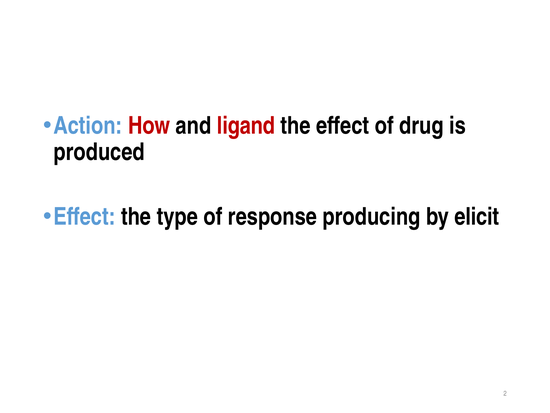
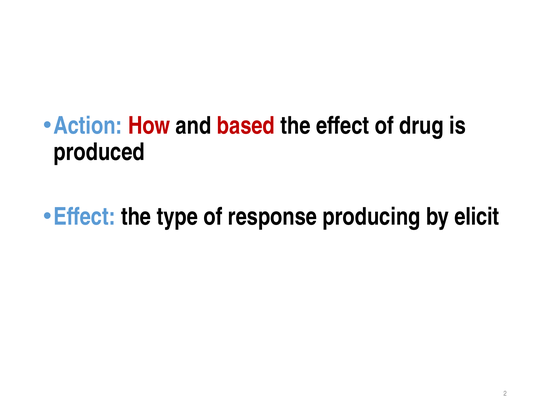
ligand: ligand -> based (246, 126)
